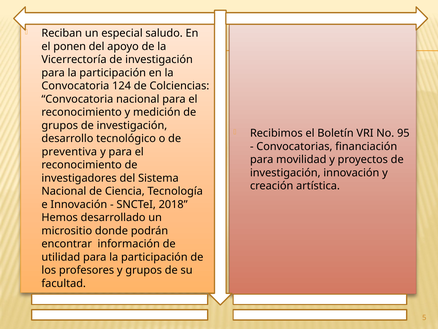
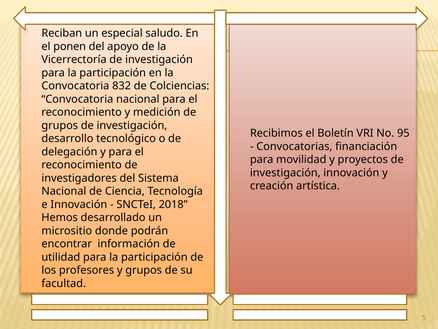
124: 124 -> 832 (122, 86)
preventiva: preventiva -> delegación (69, 152)
